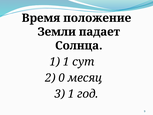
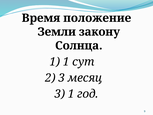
падает: падает -> закону (99, 32)
2 0: 0 -> 3 (62, 78)
